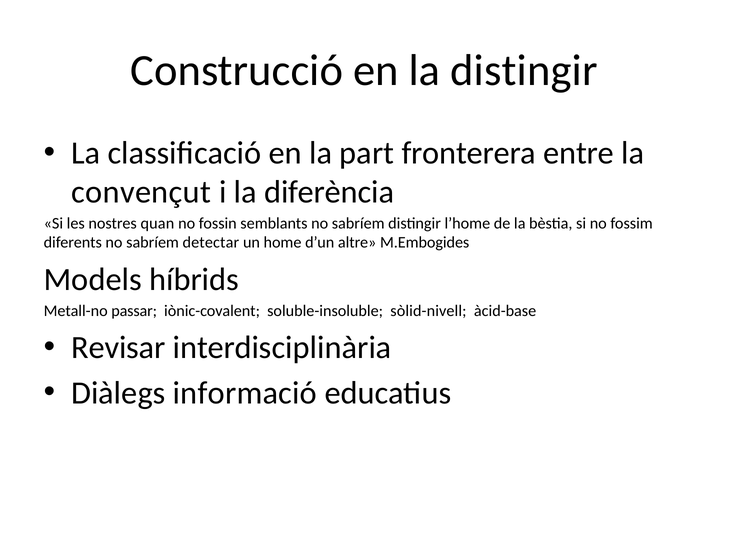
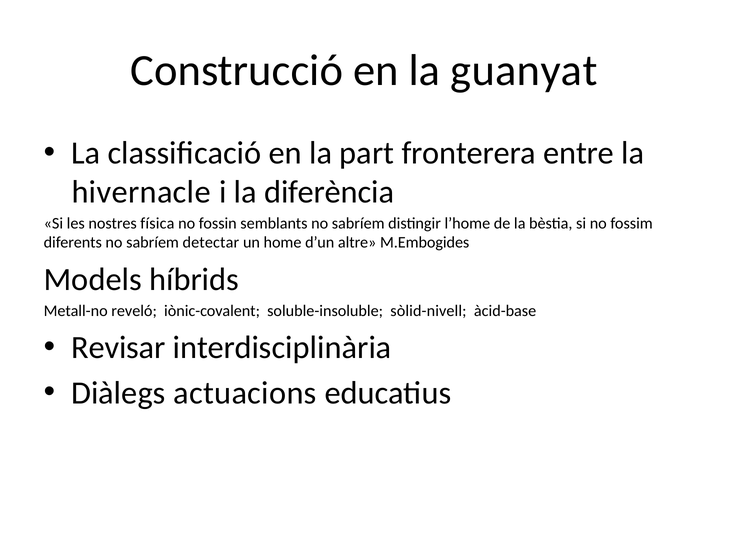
la distingir: distingir -> guanyat (524, 71)
convençut: convençut -> hivernacle (141, 192)
quan: quan -> física (157, 223)
passar: passar -> reveló (134, 311)
informació: informació -> actuacions (245, 393)
